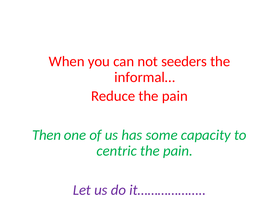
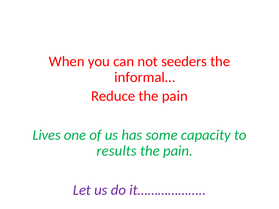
Then: Then -> Lives (47, 135)
centric: centric -> results (117, 151)
